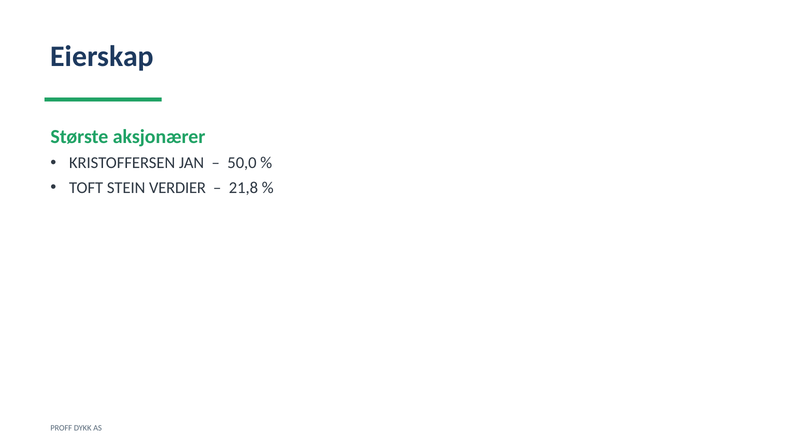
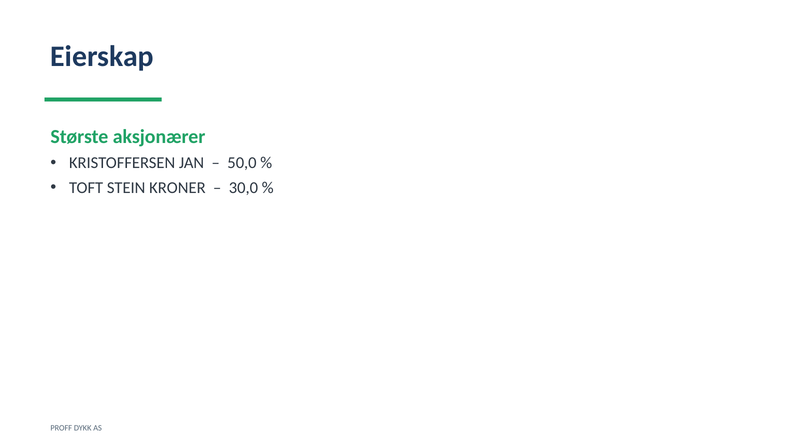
VERDIER: VERDIER -> KRONER (177, 188)
21,8: 21,8 -> 30,0 (243, 188)
